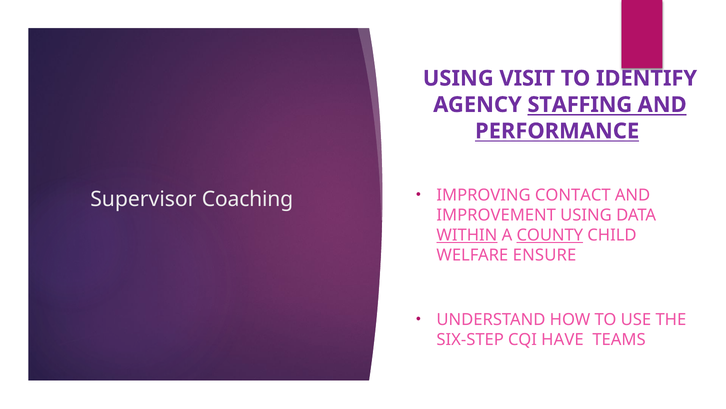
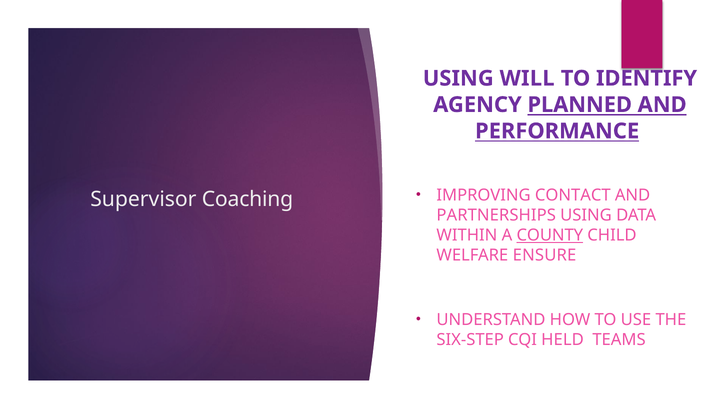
VISIT: VISIT -> WILL (527, 78)
STAFFING: STAFFING -> PLANNED (580, 105)
IMPROVEMENT: IMPROVEMENT -> PARTNERSHIPS (496, 215)
WITHIN underline: present -> none (467, 235)
HAVE: HAVE -> HELD (563, 339)
